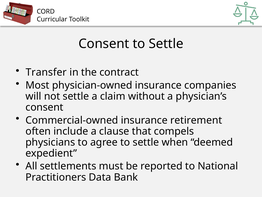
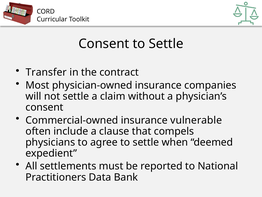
retirement: retirement -> vulnerable (196, 120)
